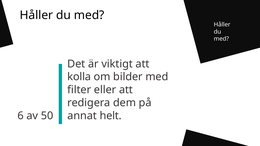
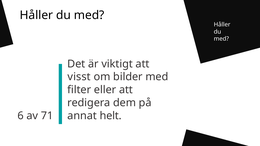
kolla: kolla -> visst (79, 77)
50: 50 -> 71 (47, 116)
